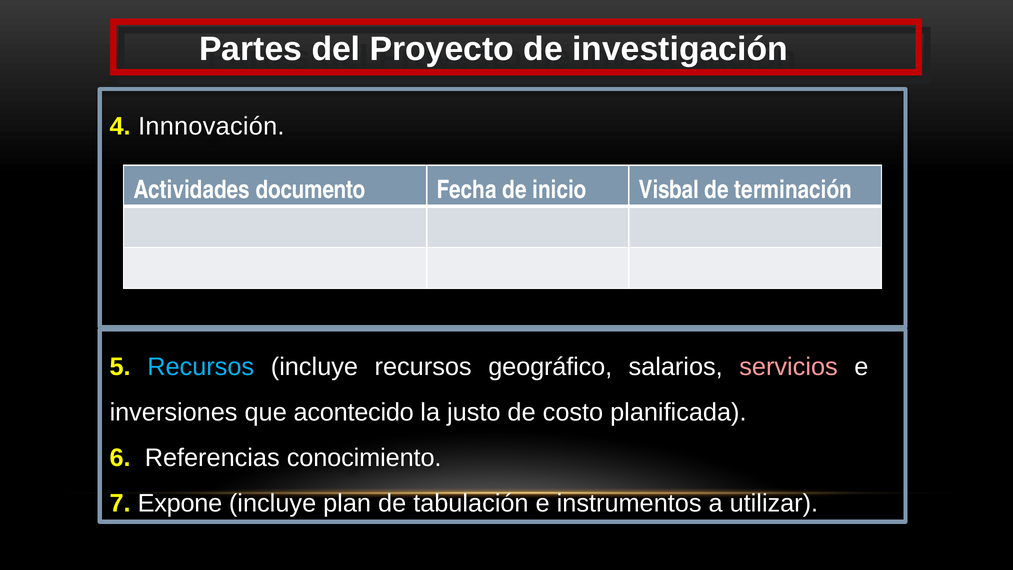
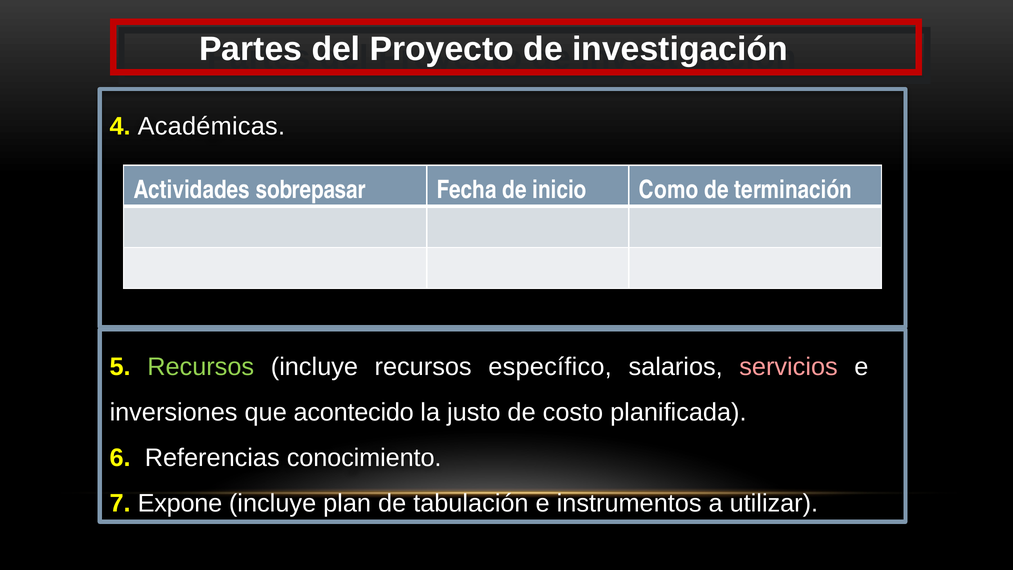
Innnovación: Innnovación -> Académicas (211, 126)
documento: documento -> sobrepasar (311, 190)
Visbal: Visbal -> Como (669, 190)
Recursos colour: light blue -> light green (201, 367)
geográfico: geográfico -> específico (550, 367)
